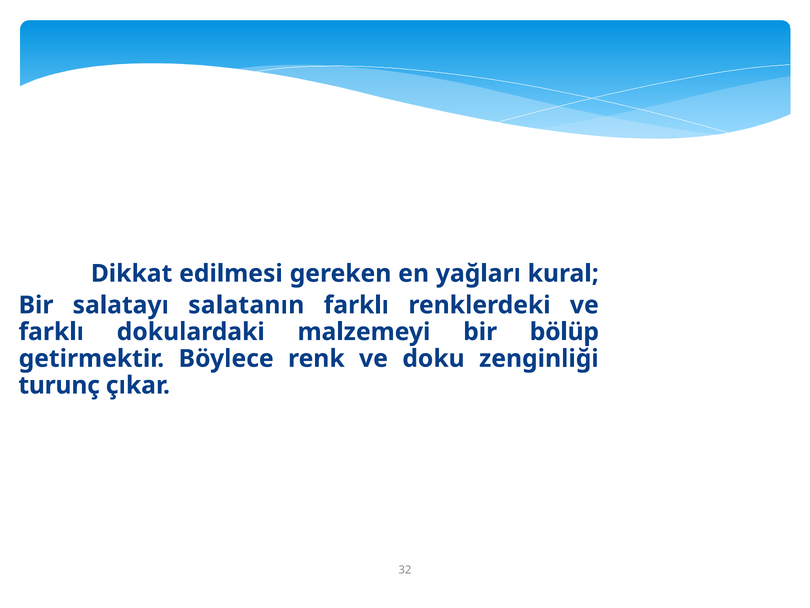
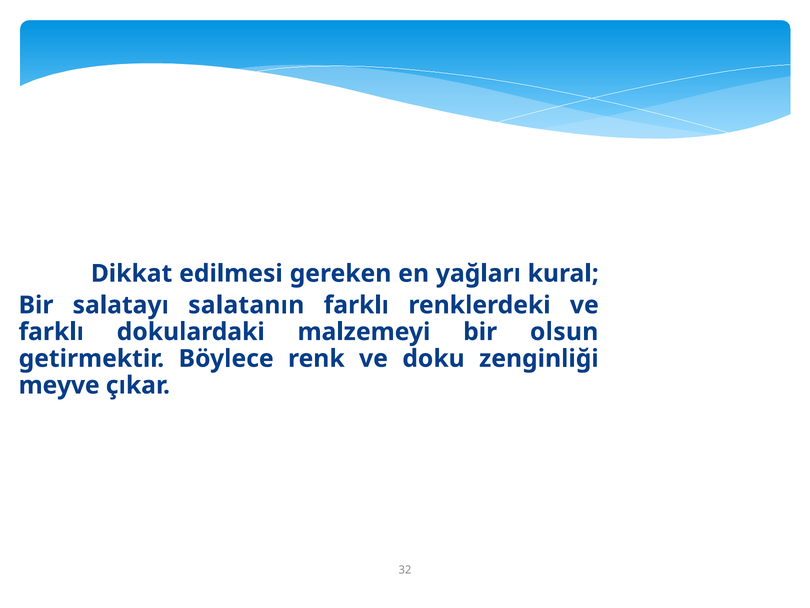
bölüp: bölüp -> olsun (564, 332)
turunç: turunç -> meyve (59, 385)
